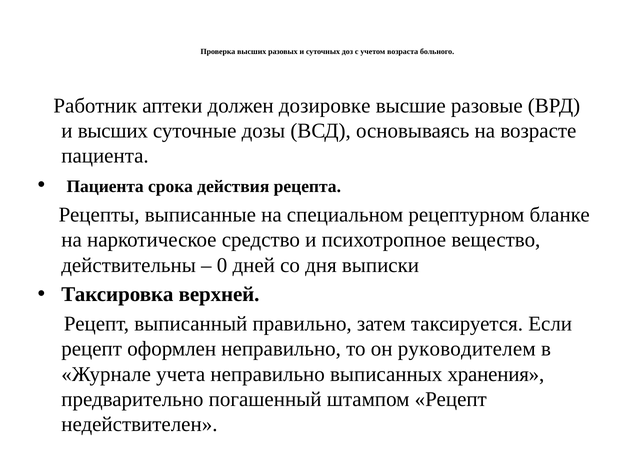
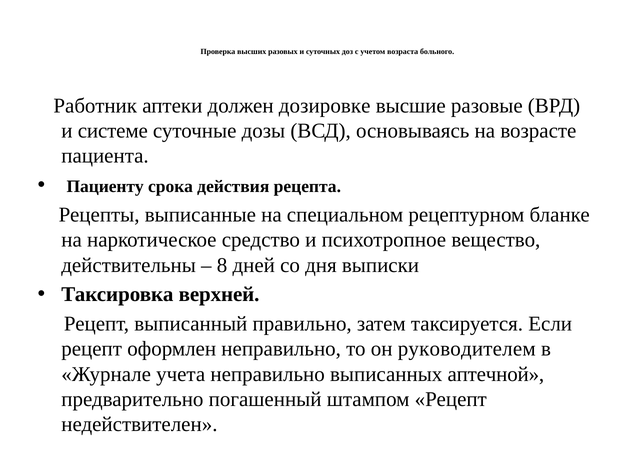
и высших: высших -> системе (113, 131)
Пациента: Пациента -> Пациенту (105, 186)
0: 0 -> 8 (222, 265)
хранения: хранения -> аптечной (496, 374)
